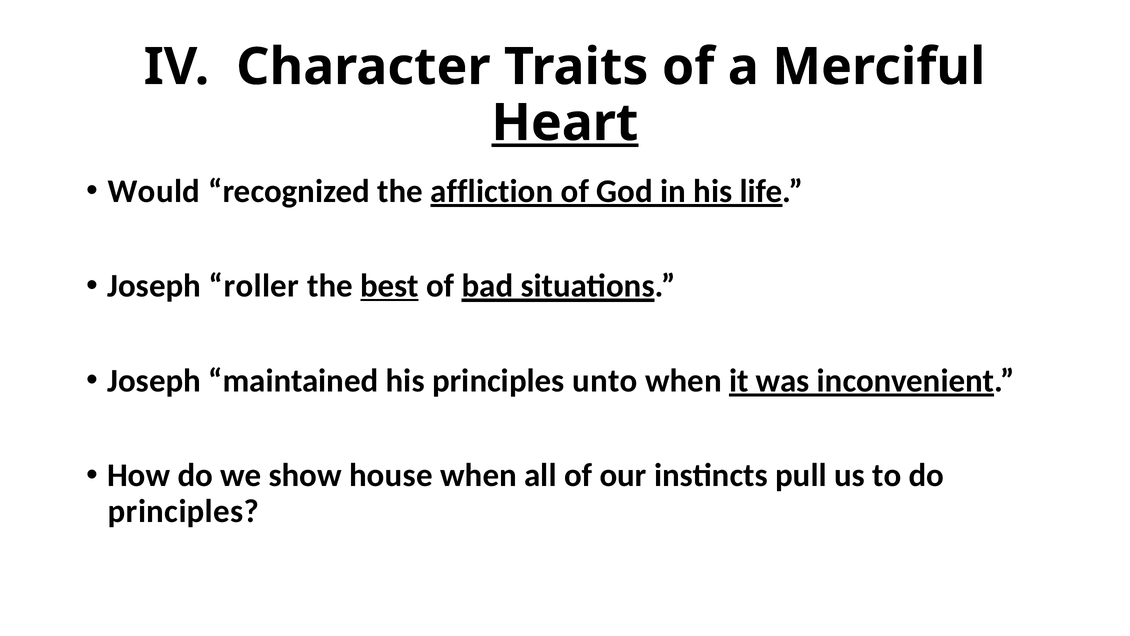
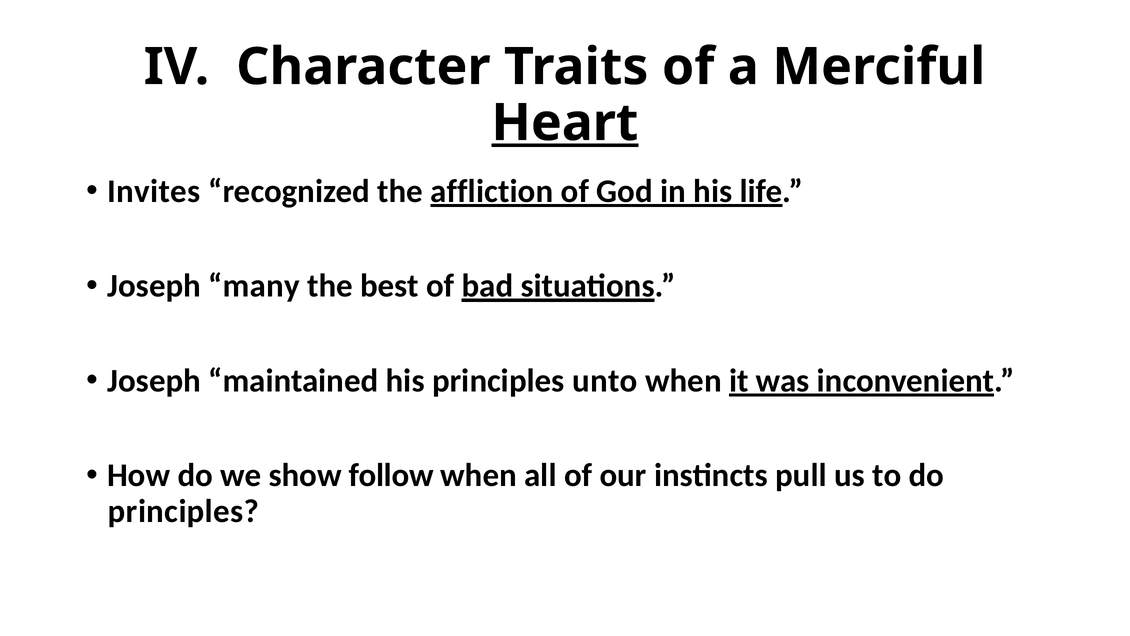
Would: Would -> Invites (154, 191)
roller: roller -> many (254, 286)
best underline: present -> none (390, 286)
house: house -> follow (391, 475)
